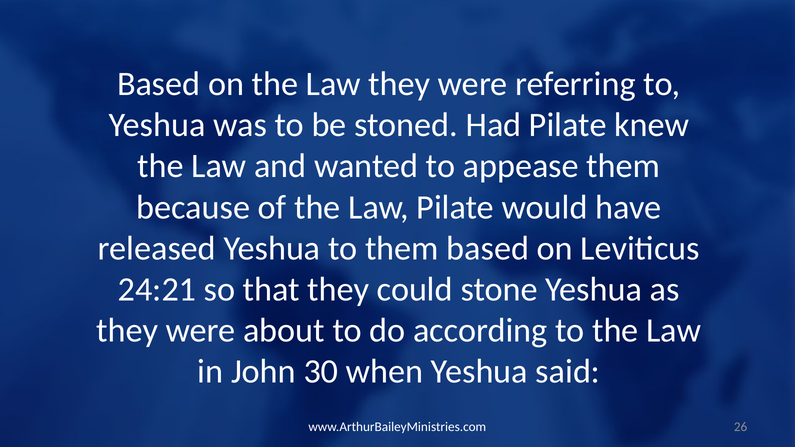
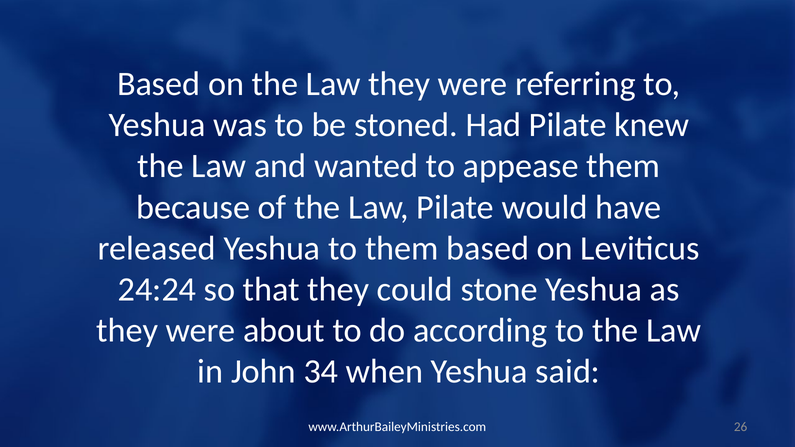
24:21: 24:21 -> 24:24 (157, 290)
30: 30 -> 34 (321, 372)
